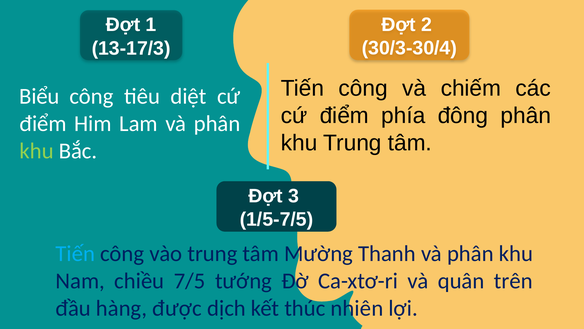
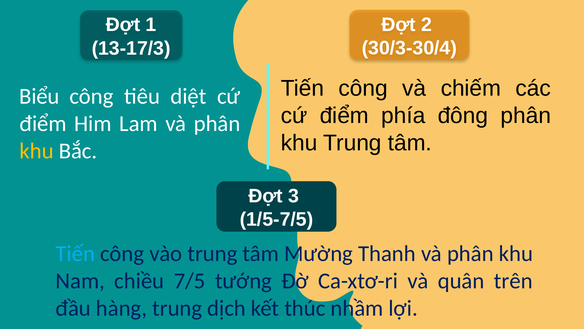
khu colour: light green -> yellow (37, 151)
hàng được: được -> trung (177, 308)
nhiên: nhiên -> nhầm (357, 308)
